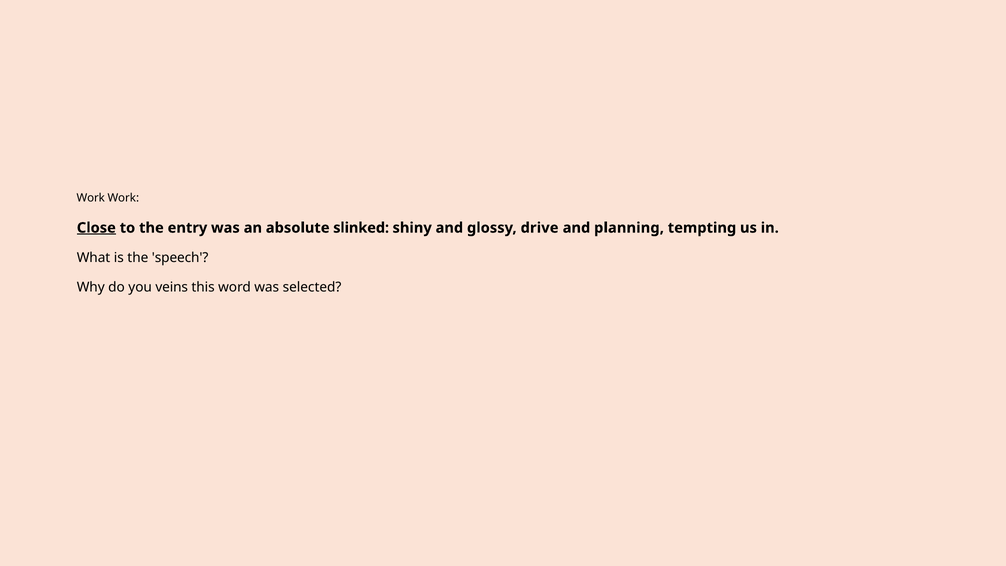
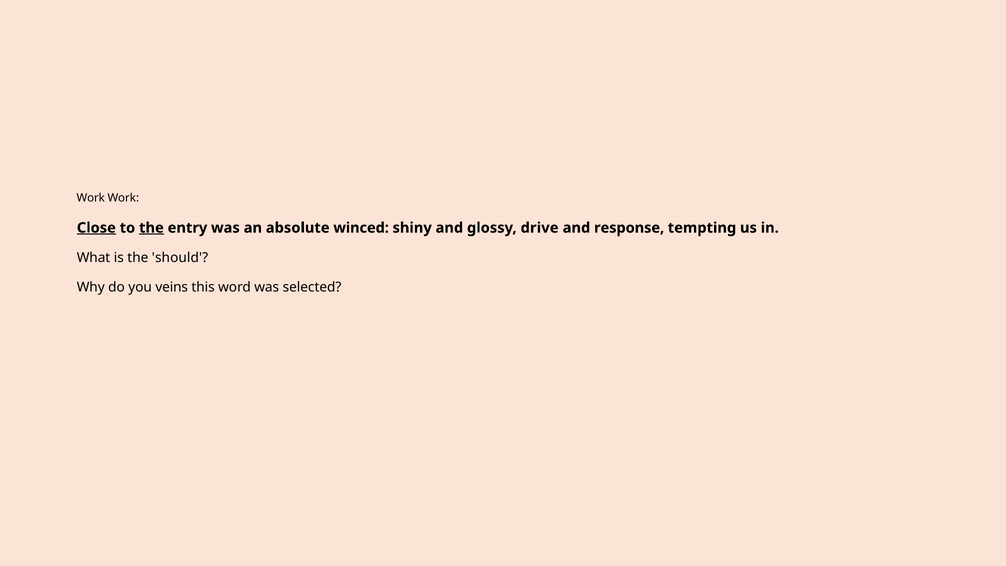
the underline: none -> present (151, 228)
slinked: slinked -> winced (361, 228)
planning: planning -> response (629, 228)
speech: speech -> should (180, 258)
